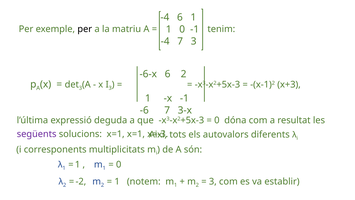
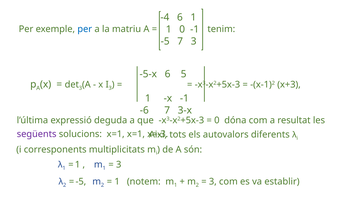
per colour: black -> blue (85, 29)
-4: -4 -> -5 (165, 41)
-6-x: -6-x -> -5-x (148, 74)
6 2: 2 -> 5 (184, 74)
0: 0 -> 3 (119, 164)
-2: -2 -> -5 (81, 181)
